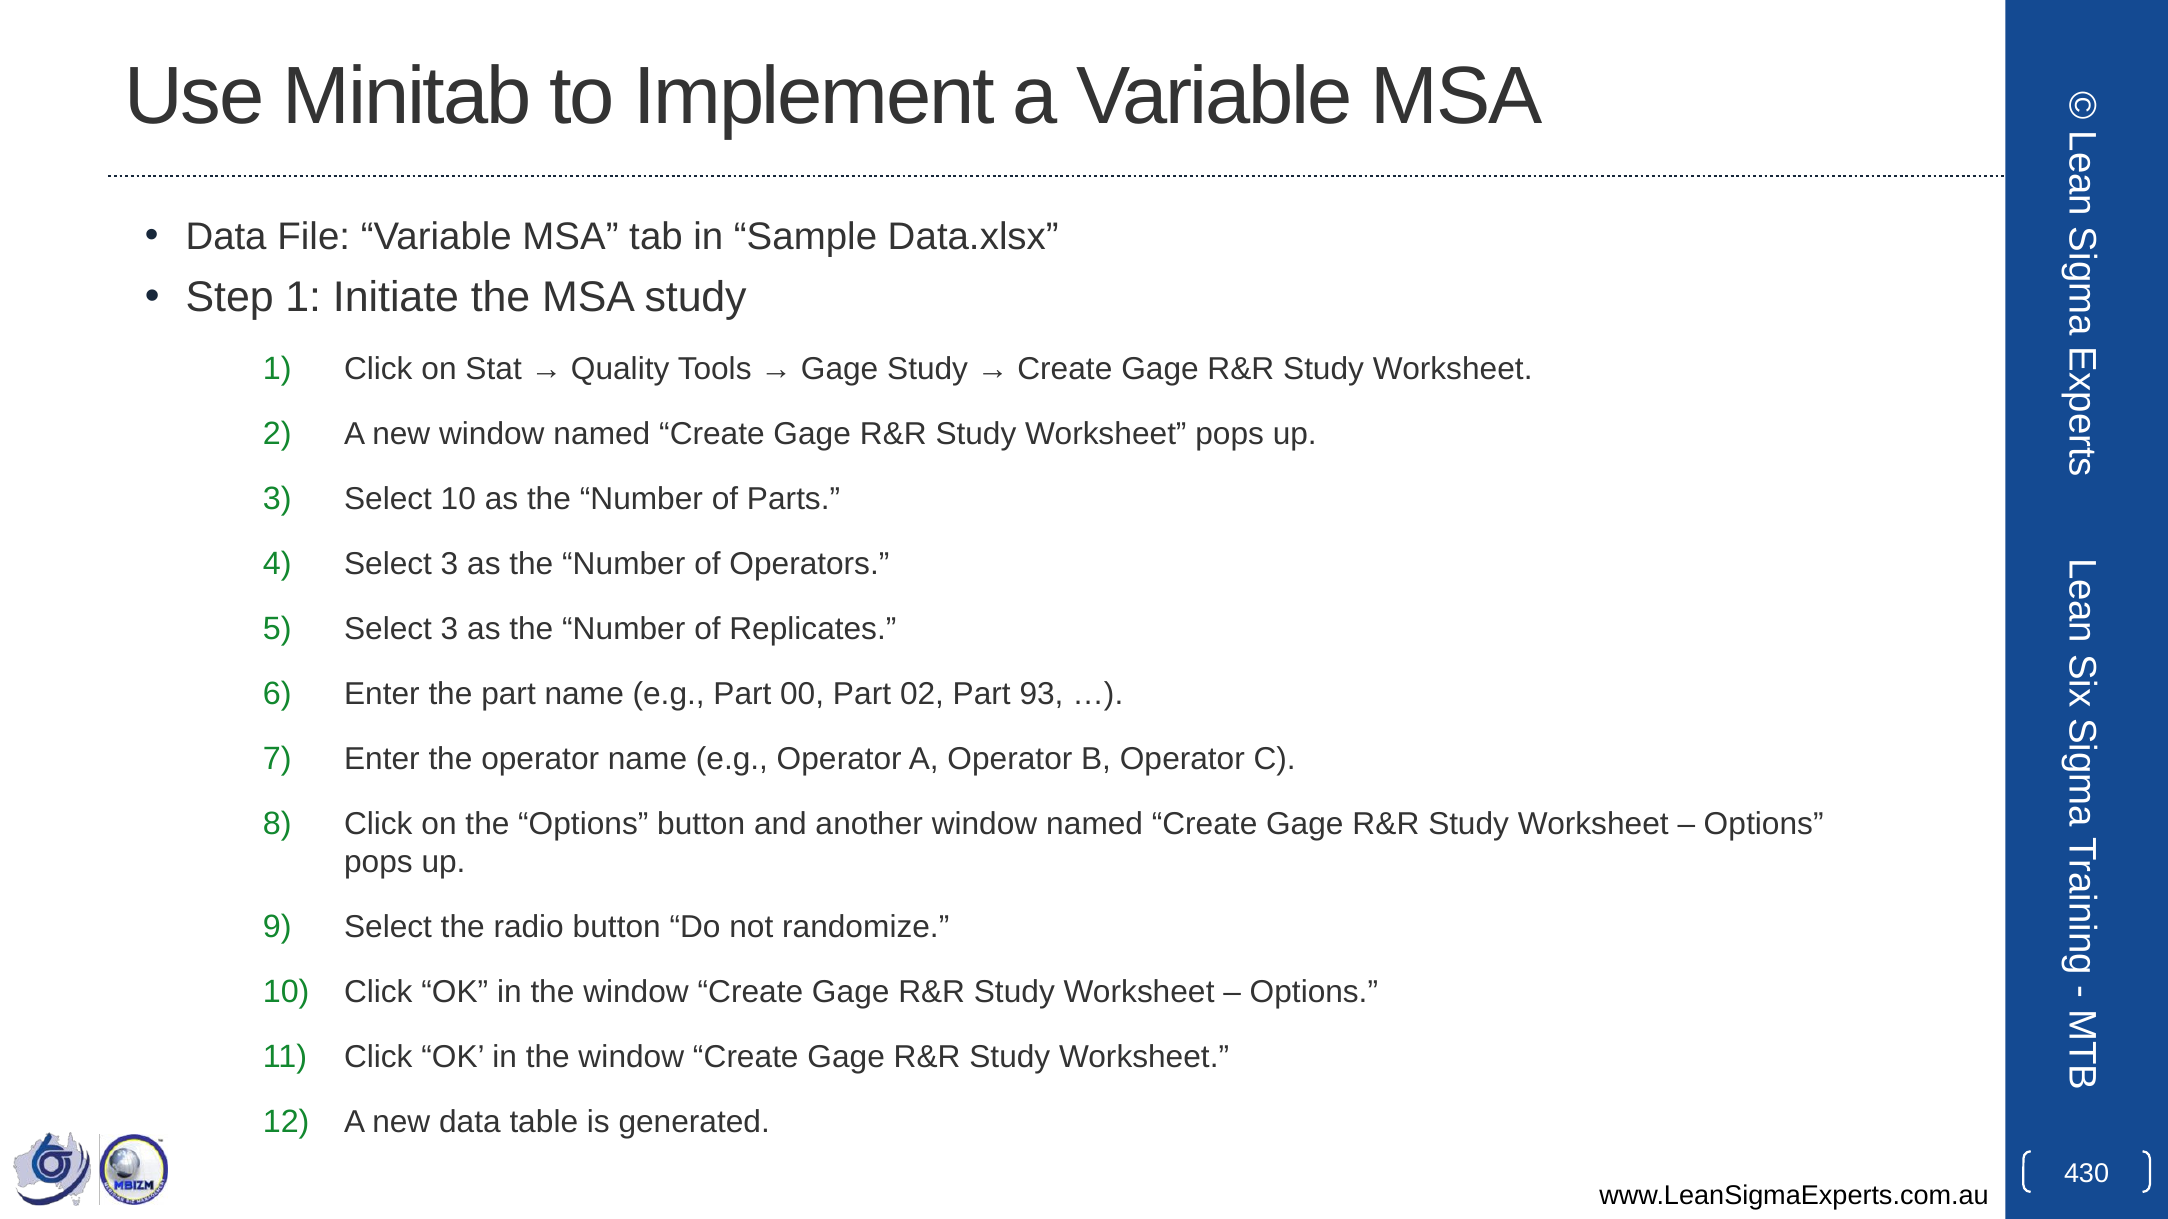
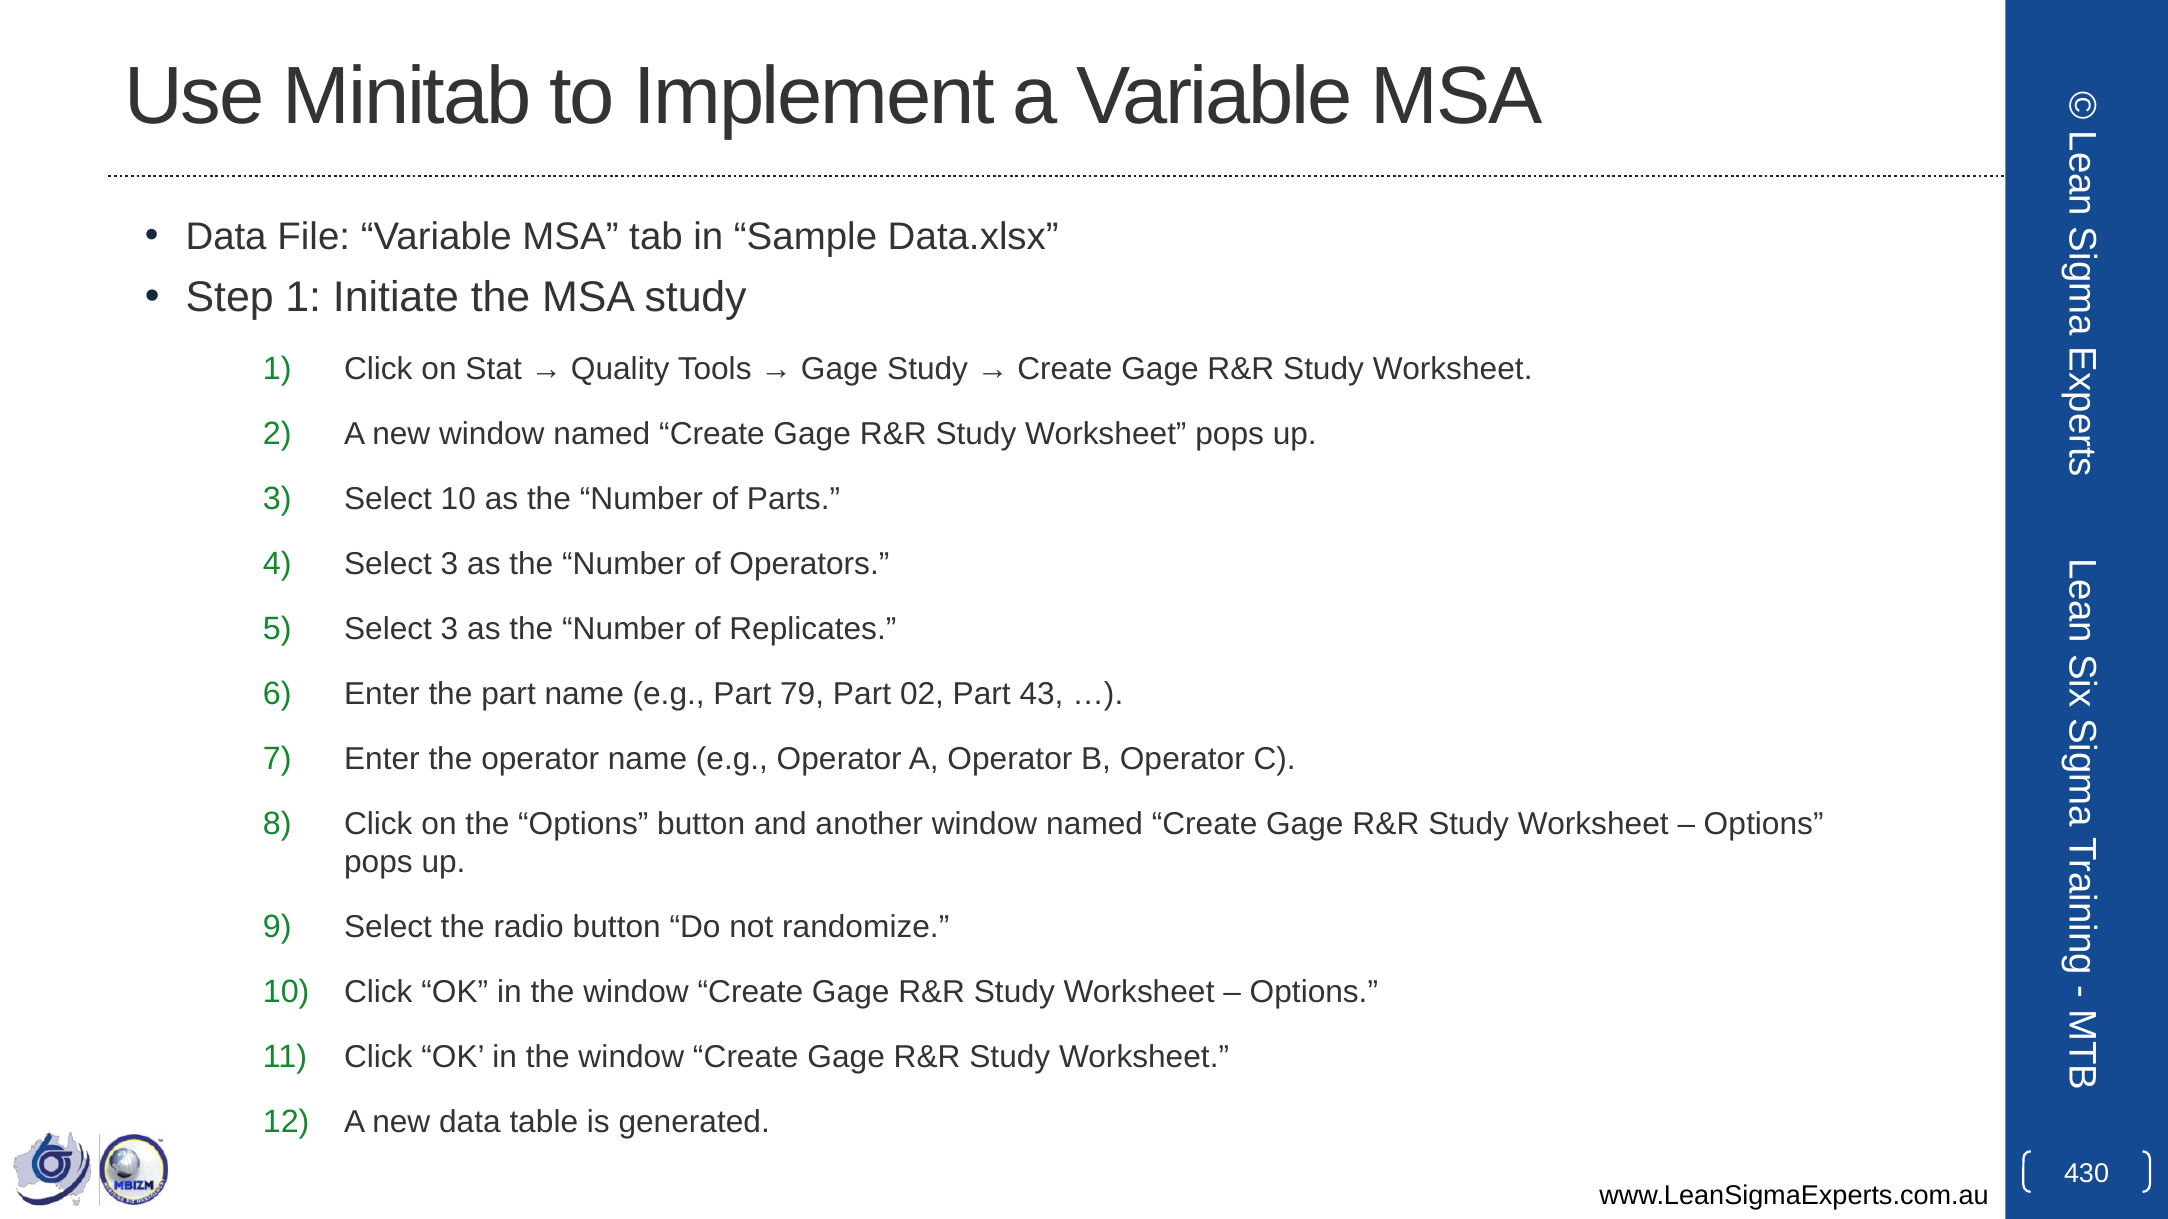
00: 00 -> 79 (802, 694)
93: 93 -> 43 (1042, 694)
